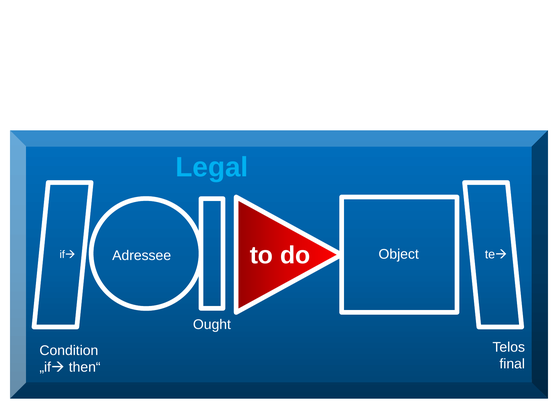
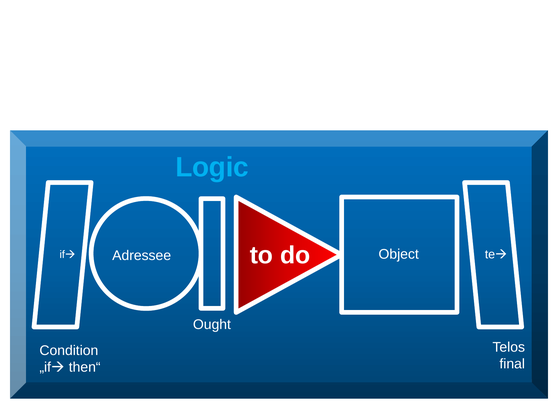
Legal: Legal -> Logic (212, 167)
